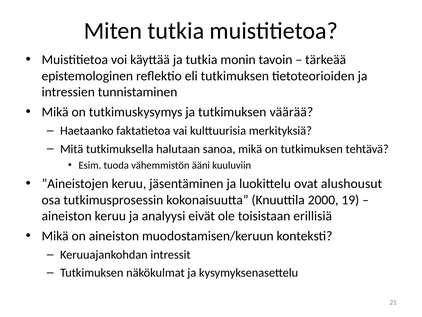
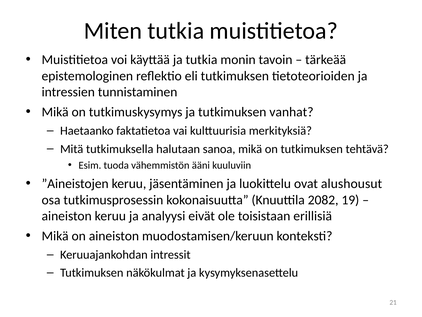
väärää: väärää -> vanhat (291, 112)
2000: 2000 -> 2082 (323, 200)
